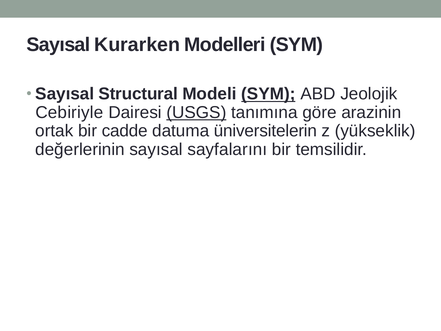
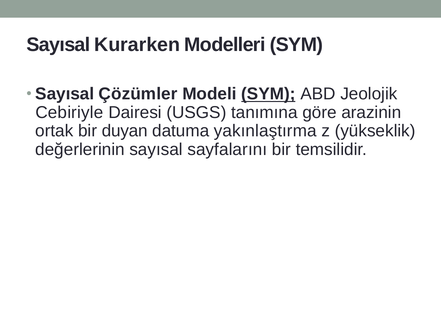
Structural: Structural -> Çözümler (138, 94)
USGS underline: present -> none (196, 112)
cadde: cadde -> duyan (125, 131)
üniversitelerin: üniversitelerin -> yakınlaştırma (265, 131)
